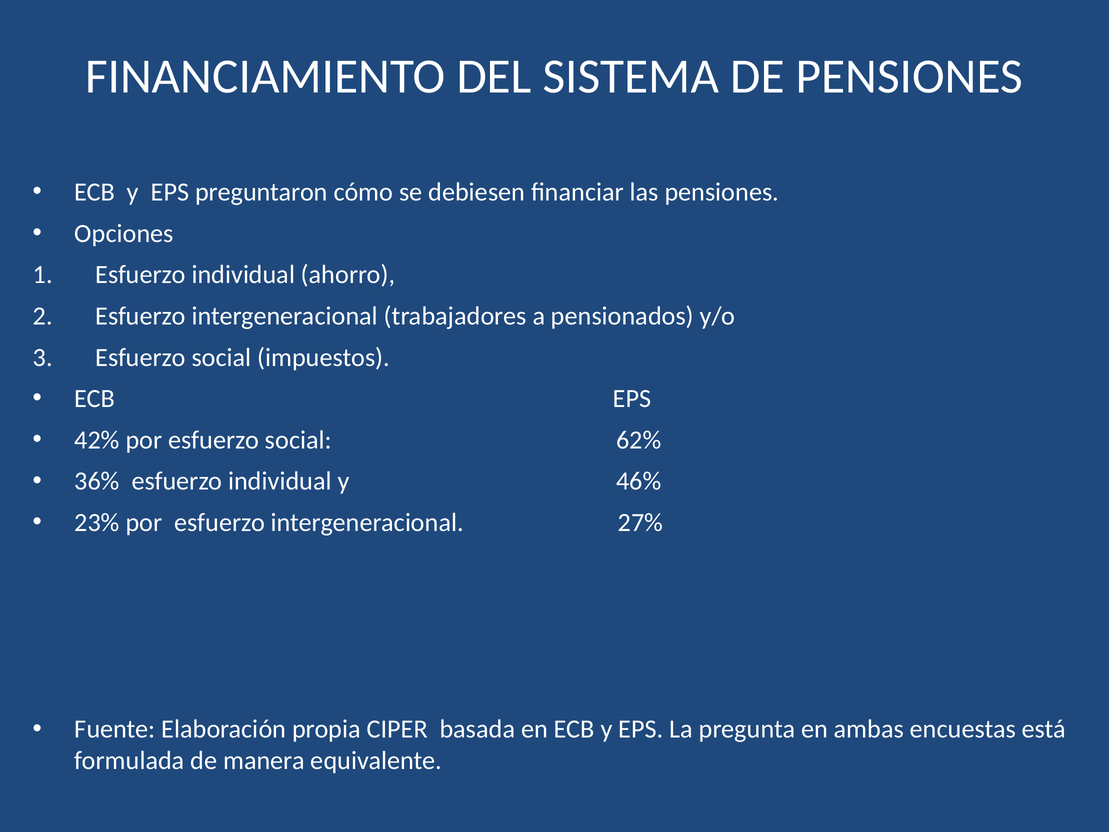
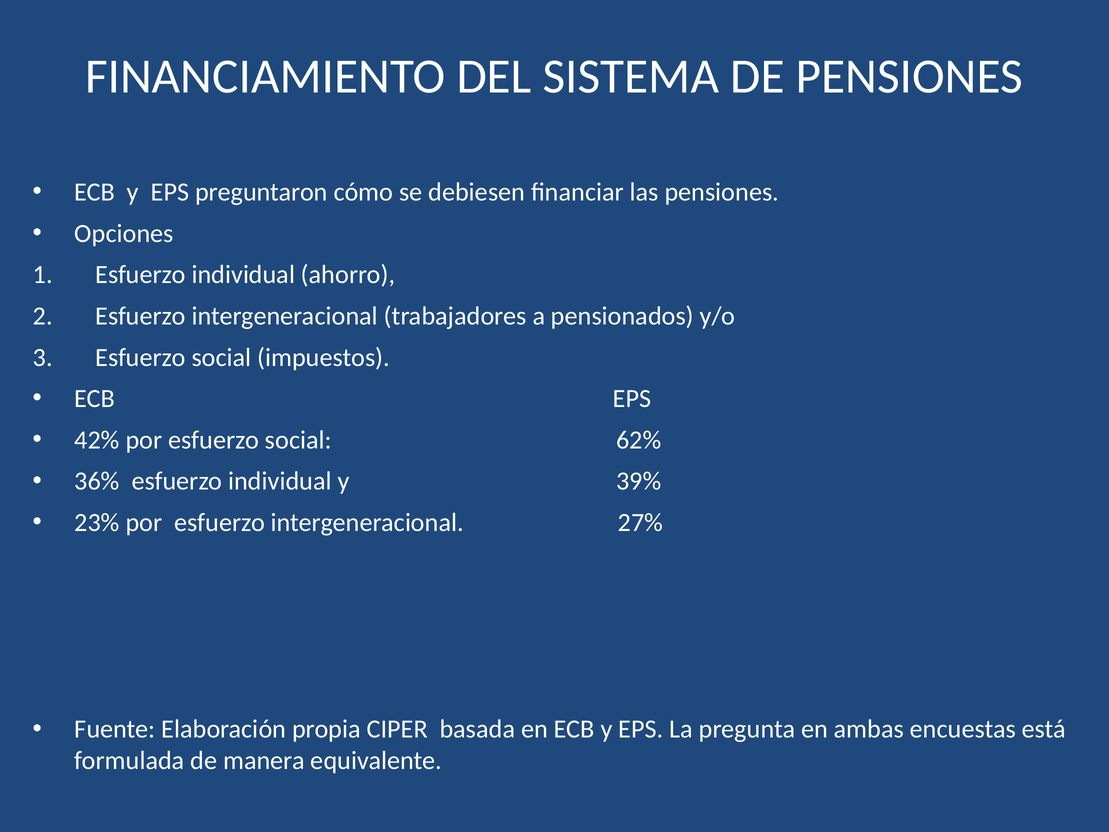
46%: 46% -> 39% (639, 481)
